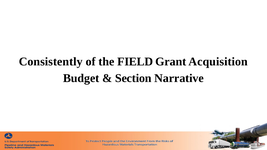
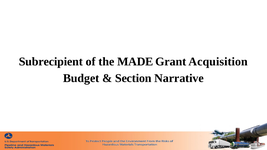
Consistently: Consistently -> Subrecipient (51, 62)
FIELD: FIELD -> MADE (135, 62)
